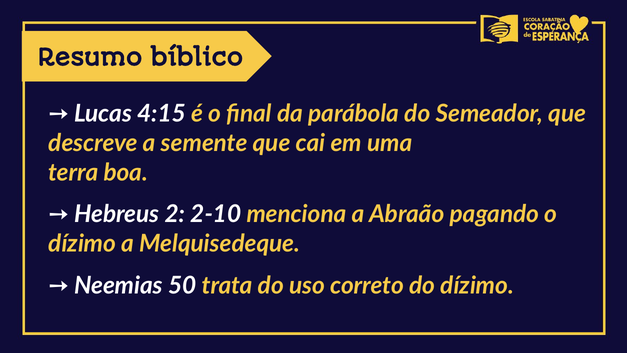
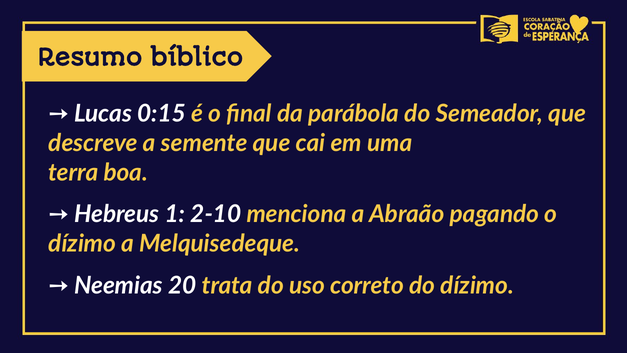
4:15: 4:15 -> 0:15 (162, 114)
2: 2 -> 1 (175, 214)
50: 50 -> 20 (182, 285)
